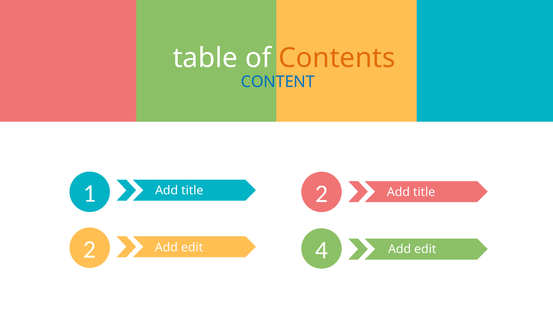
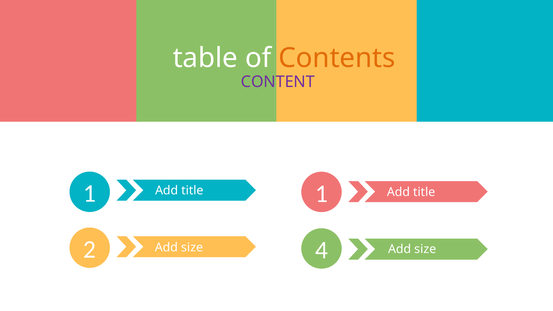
CONTENT colour: blue -> purple (278, 82)
1 2: 2 -> 1 (321, 194)
edit: edit -> size (192, 248)
edit: edit -> size (425, 249)
